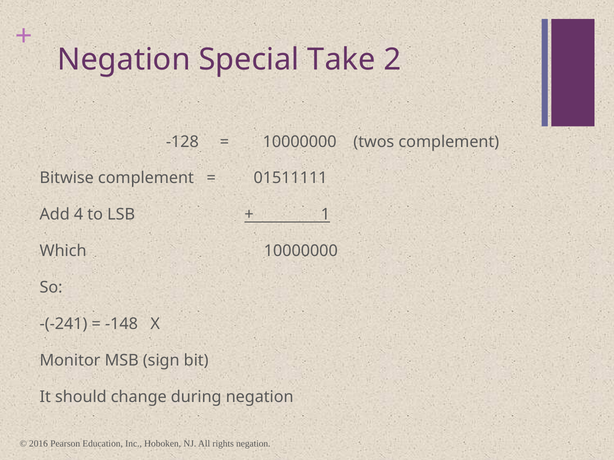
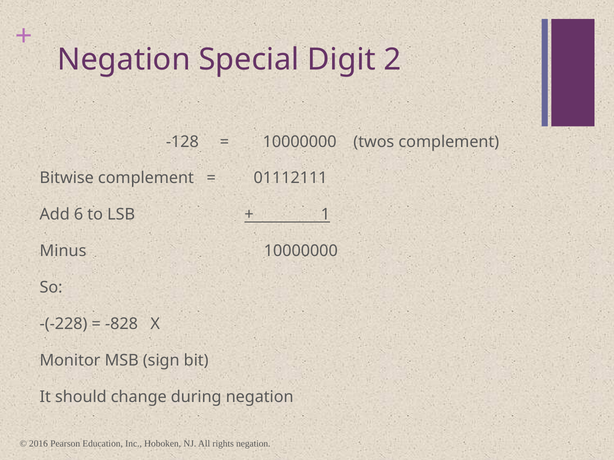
Take: Take -> Digit (342, 59)
01511111: 01511111 -> 01112111 (291, 178)
4: 4 -> 6 (79, 215)
Which: Which -> Minus (63, 251)
-(-241: -(-241 -> -(-228 (64, 324)
-148: -148 -> -828 (121, 324)
